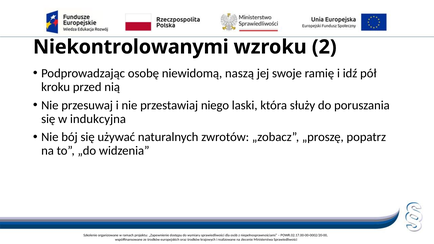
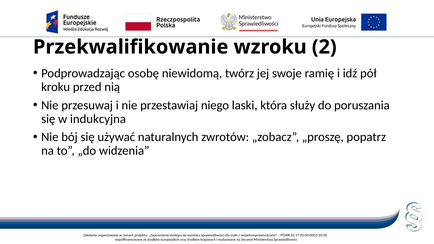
Niekontrolowanymi: Niekontrolowanymi -> Przekwalifikowanie (131, 47)
naszą: naszą -> twórz (240, 73)
